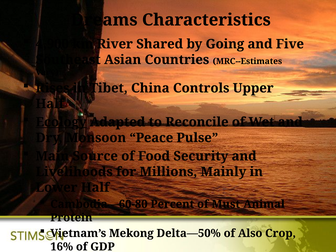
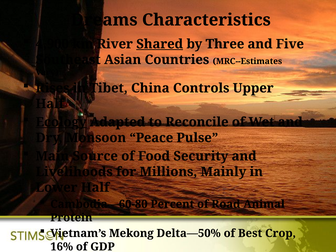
Shared underline: none -> present (160, 44)
Going: Going -> Three (225, 44)
Must: Must -> Road (226, 204)
Also: Also -> Best (250, 233)
